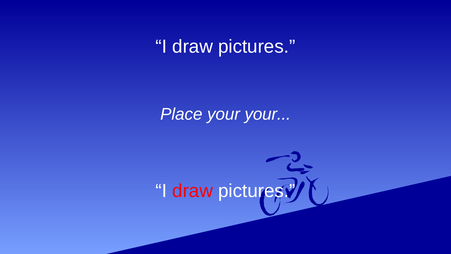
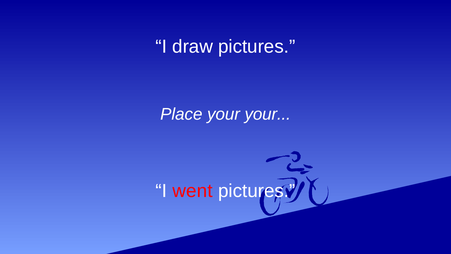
draw: draw -> went (193, 191)
